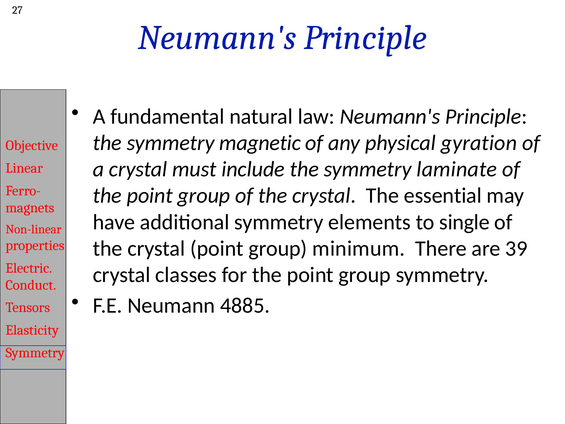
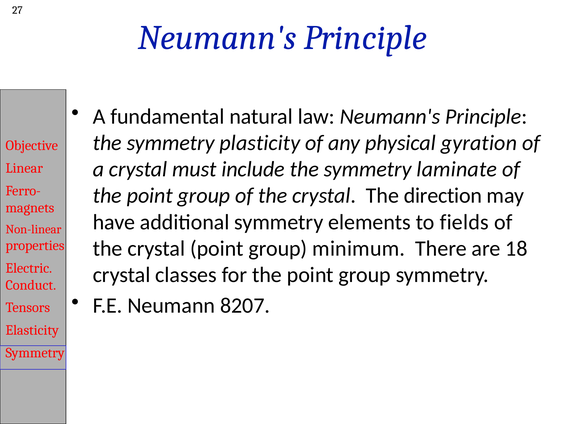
magnetic: magnetic -> plasticity (260, 143)
essential: essential -> direction (443, 196)
single: single -> fields (464, 222)
39: 39 -> 18 (516, 248)
4885: 4885 -> 8207 (245, 305)
